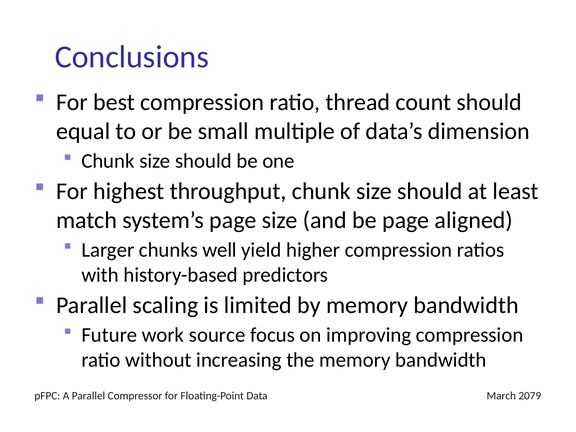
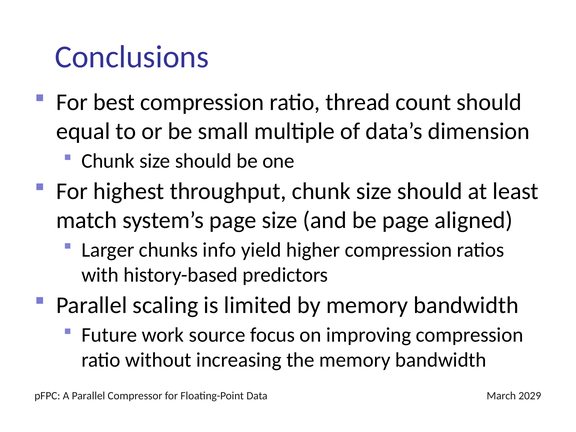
well: well -> info (219, 250)
2079: 2079 -> 2029 (530, 396)
